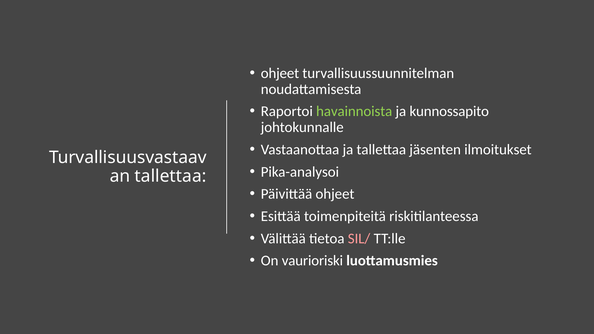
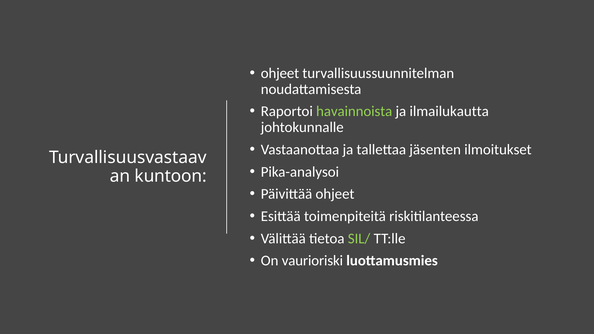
kunnossapito: kunnossapito -> ilmailukautta (449, 111)
tallettaa: tallettaa -> kuntoon (171, 176)
SIL/ colour: pink -> light green (359, 239)
